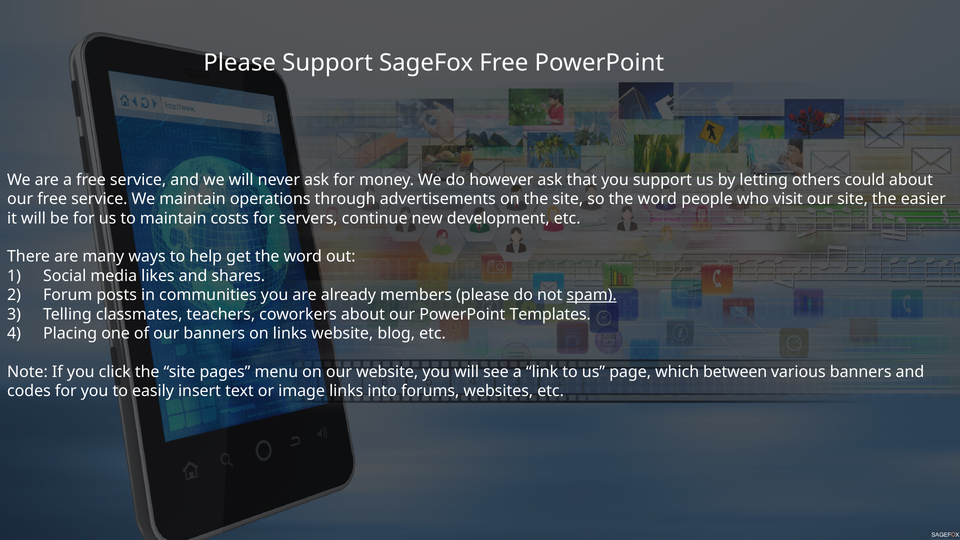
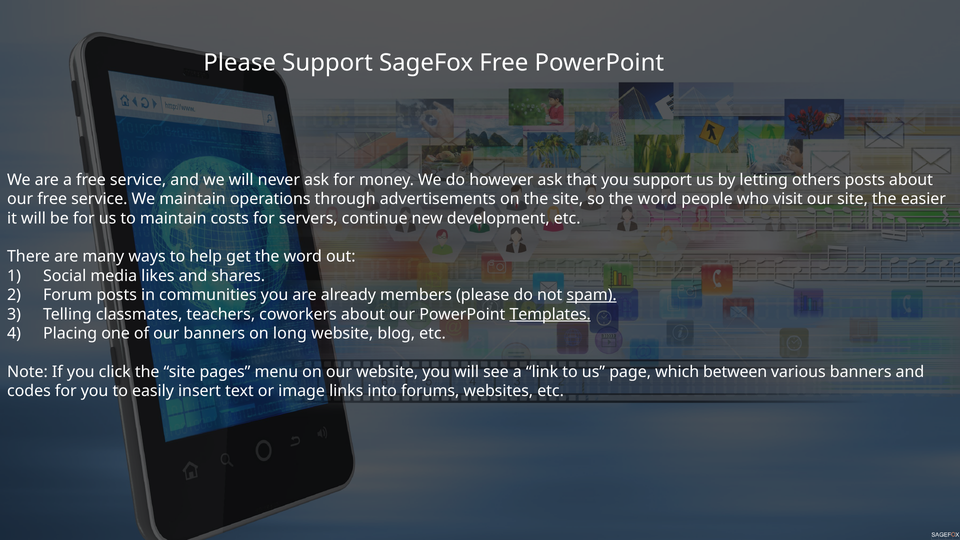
others could: could -> posts (865, 180)
Templates underline: none -> present (550, 314)
on links: links -> long (290, 333)
